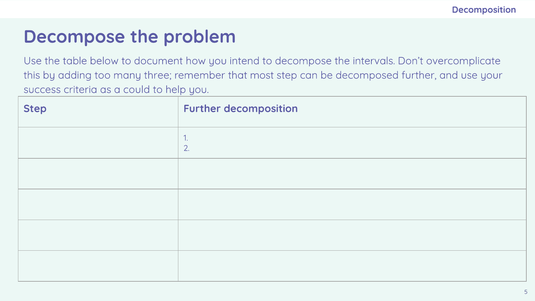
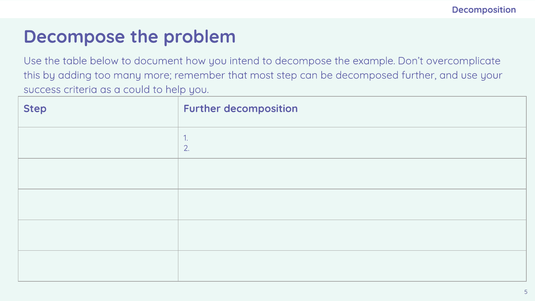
intervals: intervals -> example (374, 61)
three: three -> more (158, 75)
